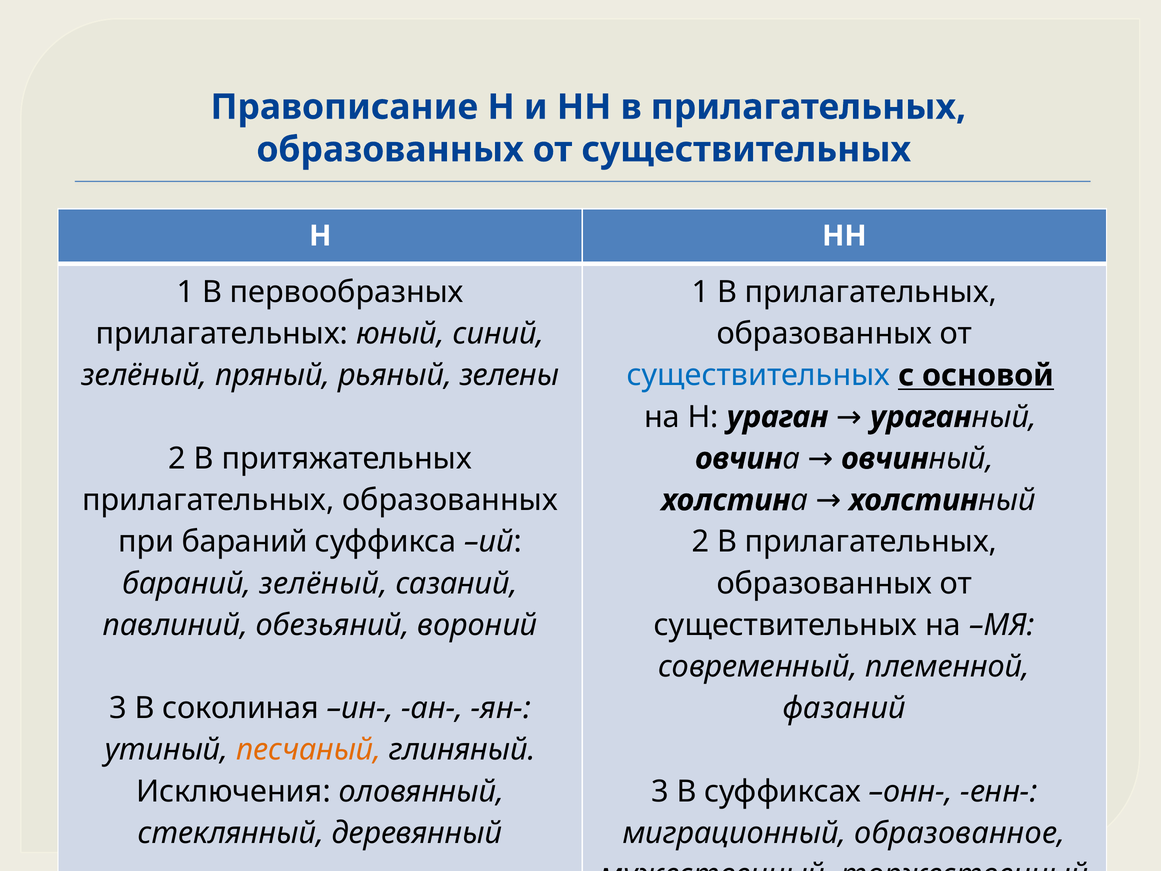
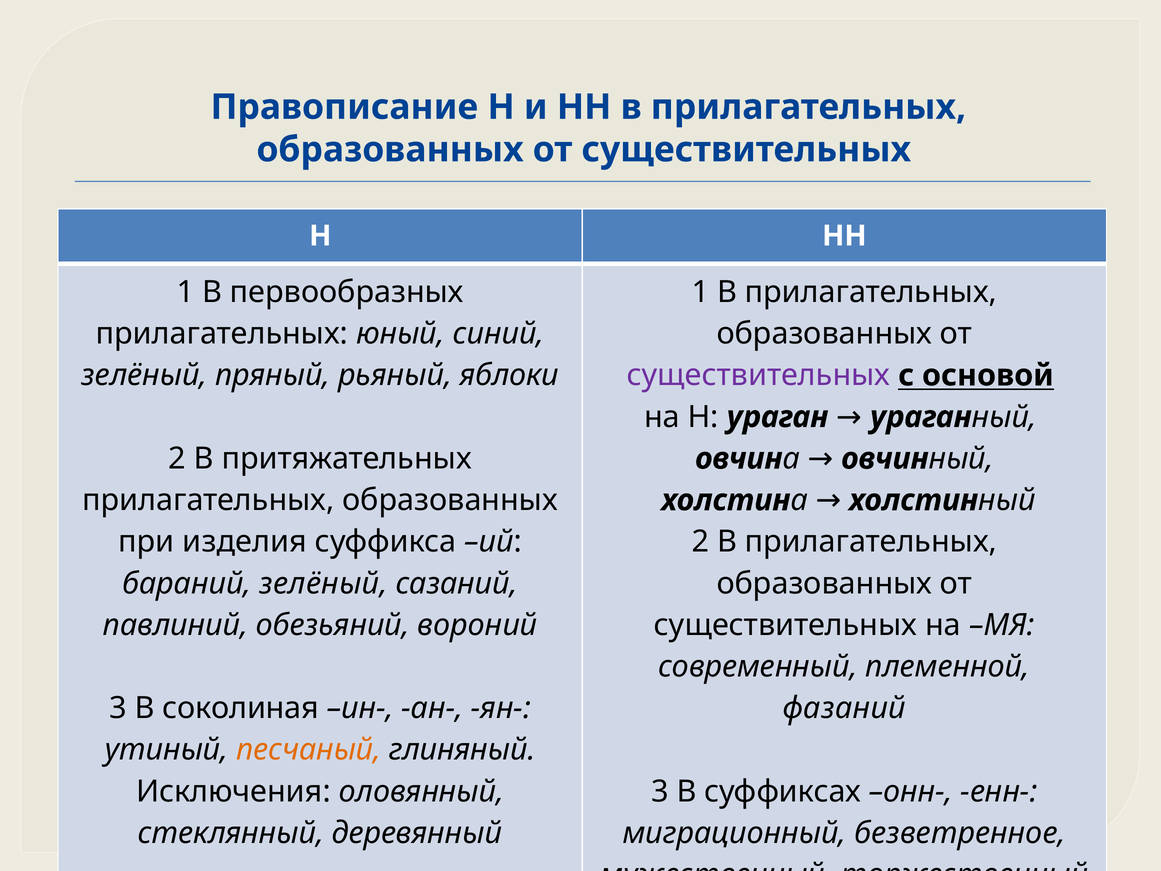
зелены: зелены -> яблоки (509, 375)
существительных colour: blue -> purple (758, 375)
при бараний: бараний -> изделия (245, 542)
образованное: образованное -> безветренное (960, 833)
